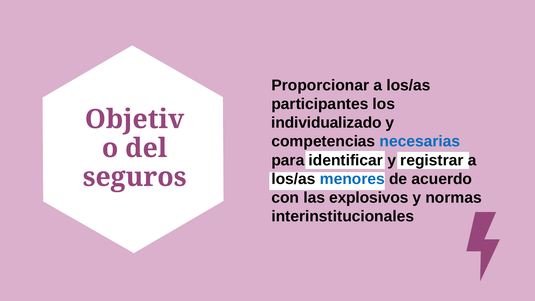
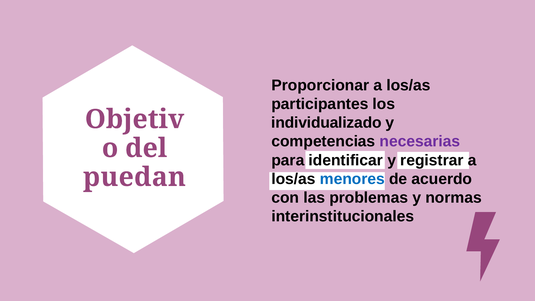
necesarias colour: blue -> purple (420, 141)
seguros: seguros -> puedan (134, 177)
explosivos: explosivos -> problemas (369, 198)
